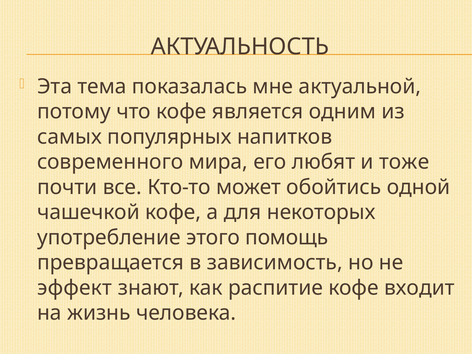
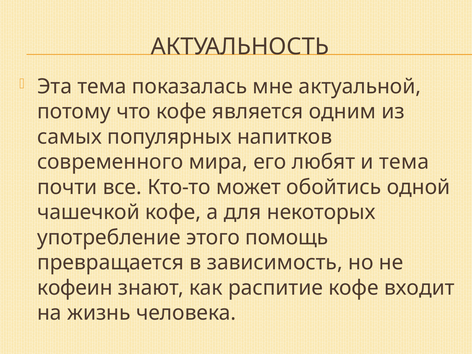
и тоже: тоже -> тема (404, 162)
эффект: эффект -> кофеин (75, 288)
